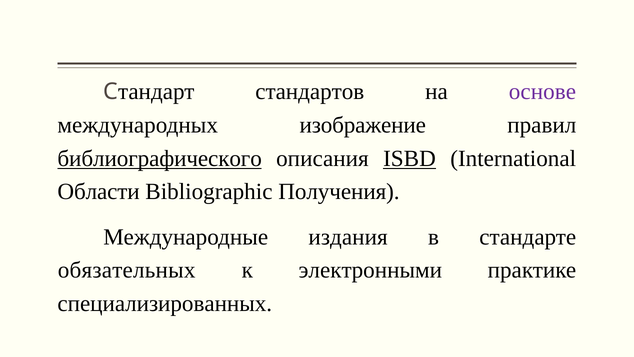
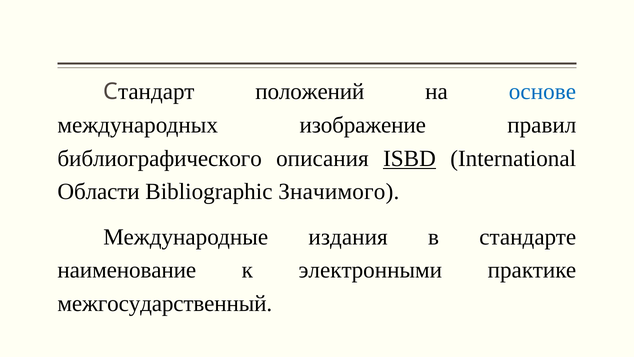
стандартов: стандартов -> положений (310, 92)
основе colour: purple -> blue (542, 92)
библиографического underline: present -> none (160, 158)
Получения: Получения -> Значимого (339, 192)
обязательных: обязательных -> наименование (127, 270)
специализированных: специализированных -> межгосударственный (165, 303)
